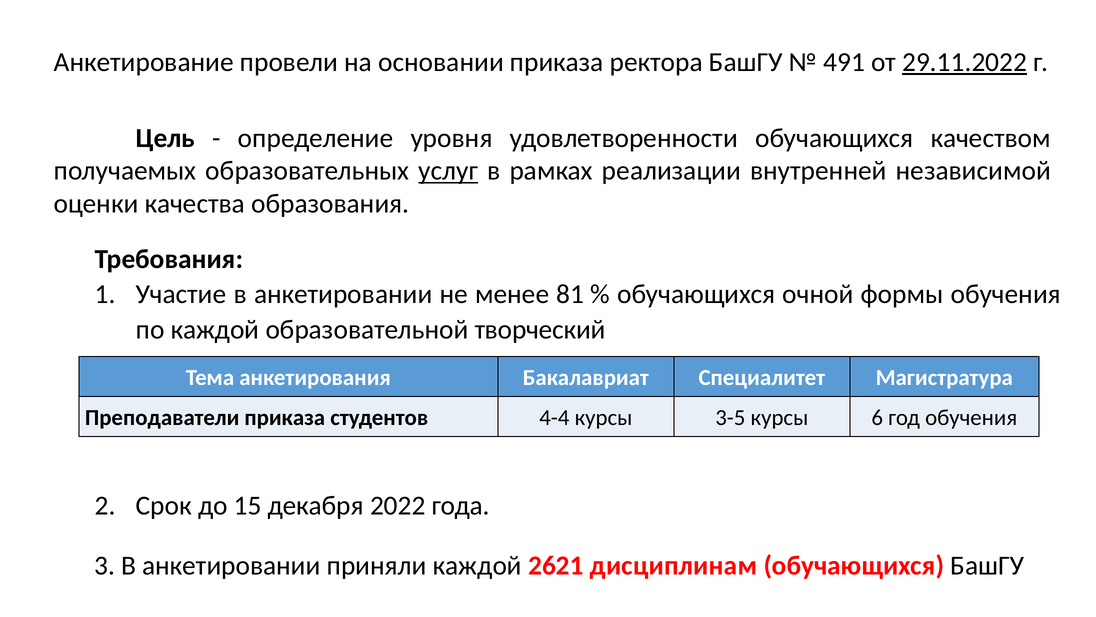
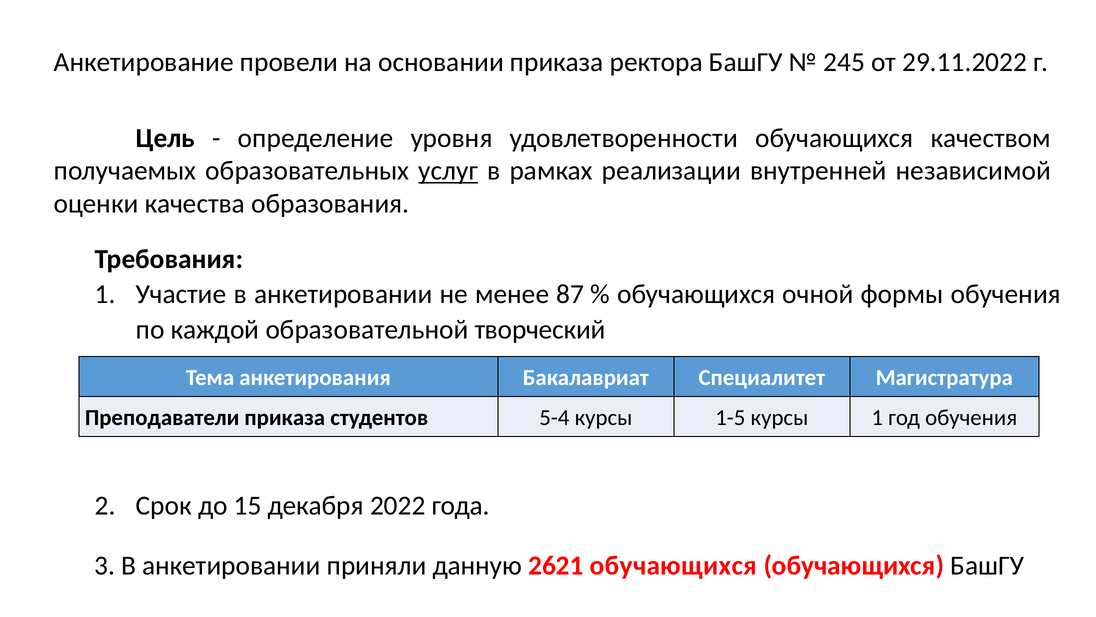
491: 491 -> 245 (844, 62)
29.11.2022 underline: present -> none (965, 62)
81: 81 -> 87 (570, 294)
4-4: 4-4 -> 5-4 (554, 417)
3-5: 3-5 -> 1-5 (730, 417)
курсы 6: 6 -> 1 (877, 417)
приняли каждой: каждой -> данную (477, 565)
2621 дисциплинам: дисциплинам -> обучающихся (673, 565)
